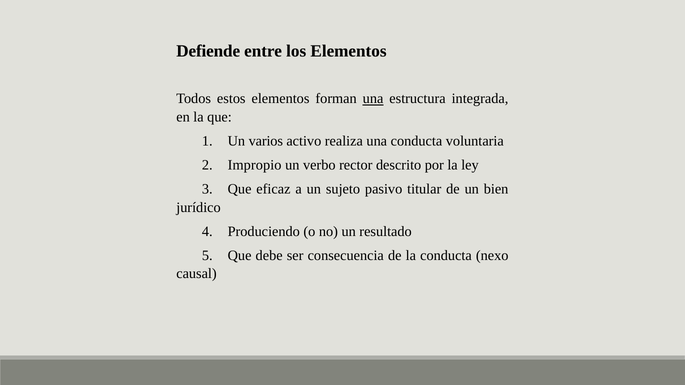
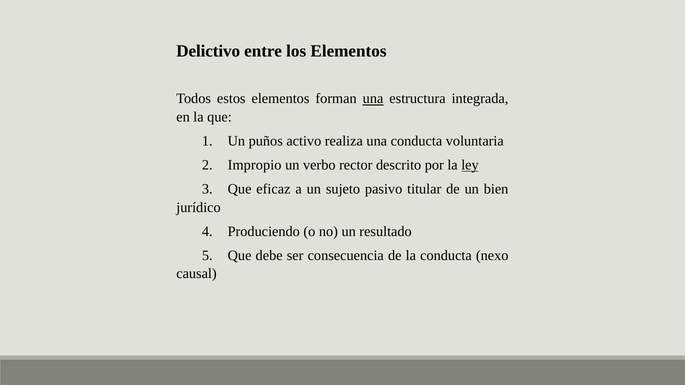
Defiende: Defiende -> Delictivo (208, 51)
varios: varios -> puños (266, 141)
ley underline: none -> present (470, 165)
